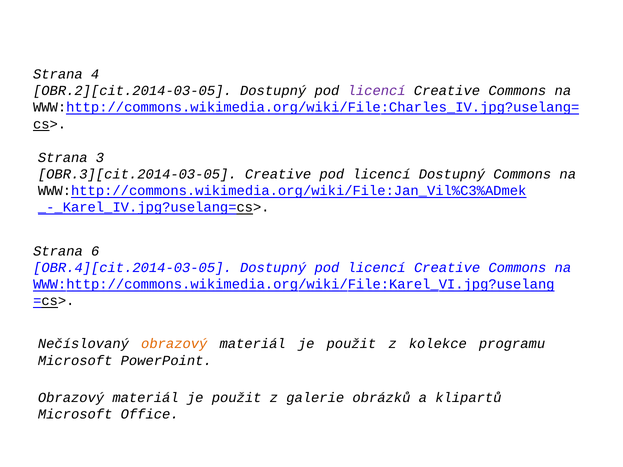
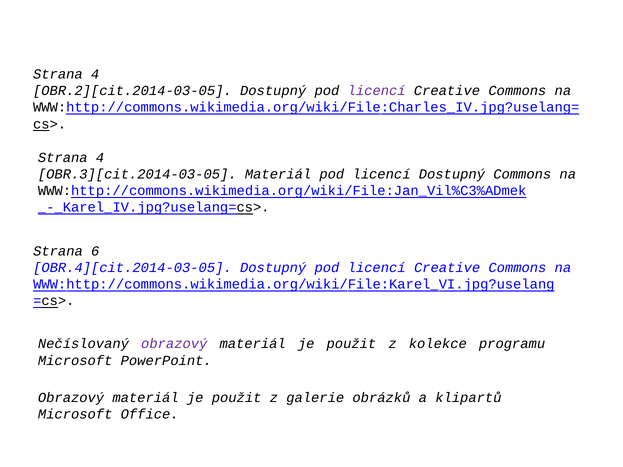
3: 3 -> 4 (100, 158)
OBR.3][cit.2014-03-05 Creative: Creative -> Materiál (278, 174)
obrazový colour: orange -> purple (174, 344)
